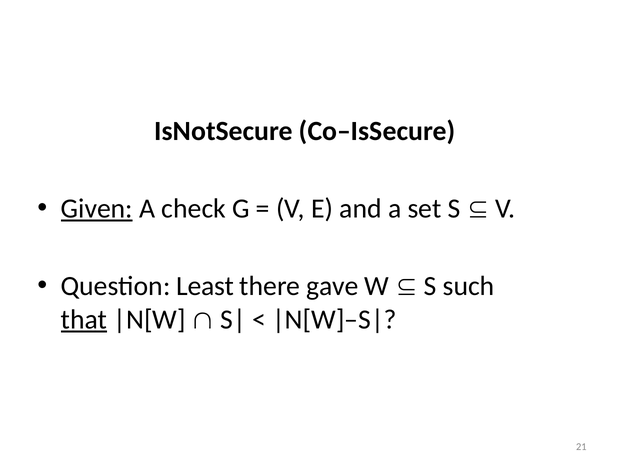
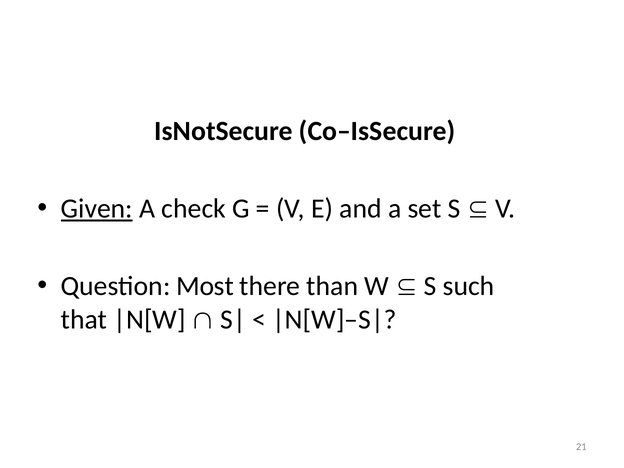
Least: Least -> Most (205, 286)
gave: gave -> than (332, 286)
that underline: present -> none (84, 320)
